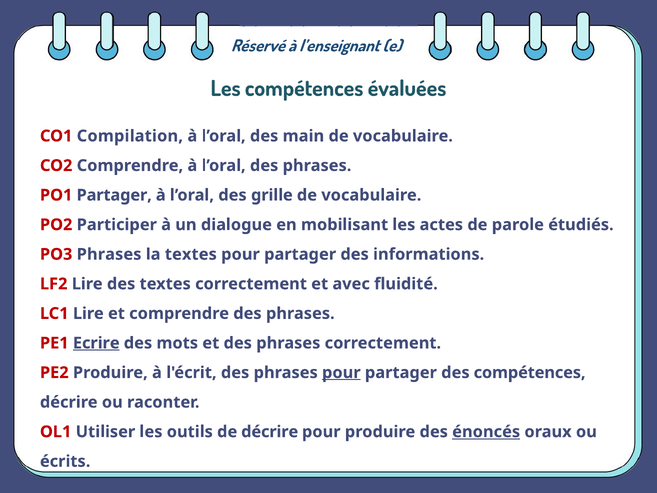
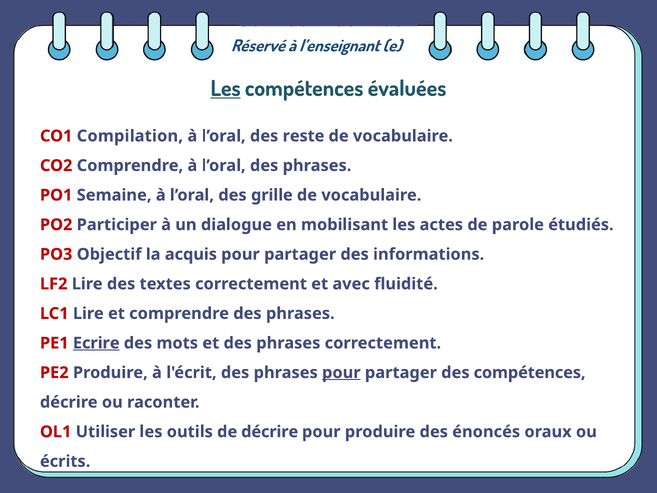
Les underline: none -> present (226, 89)
main: main -> reste (304, 136)
PO1 Partager: Partager -> Semaine (114, 195)
PO3 Phrases: Phrases -> Objectif (109, 254)
la textes: textes -> acquis (191, 254)
énoncés underline: present -> none (486, 432)
